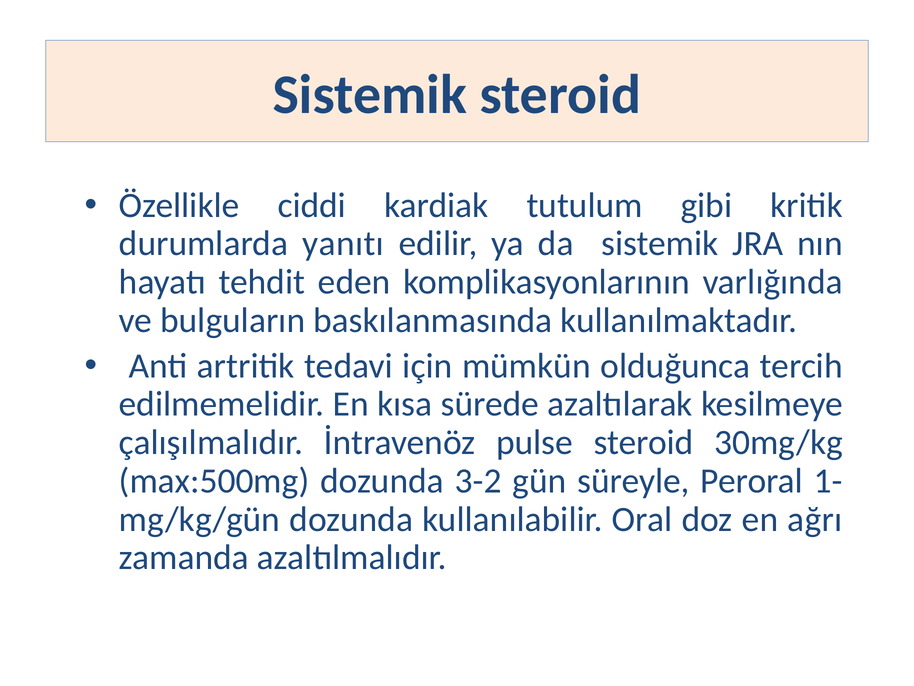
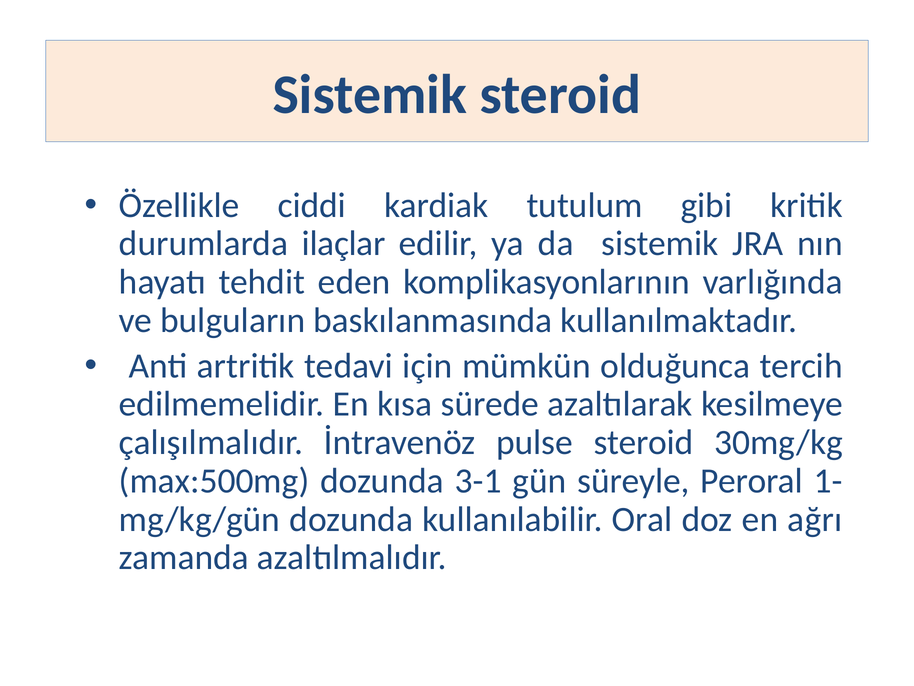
yanıtı: yanıtı -> ilaçlar (344, 244)
3-2: 3-2 -> 3-1 (478, 481)
